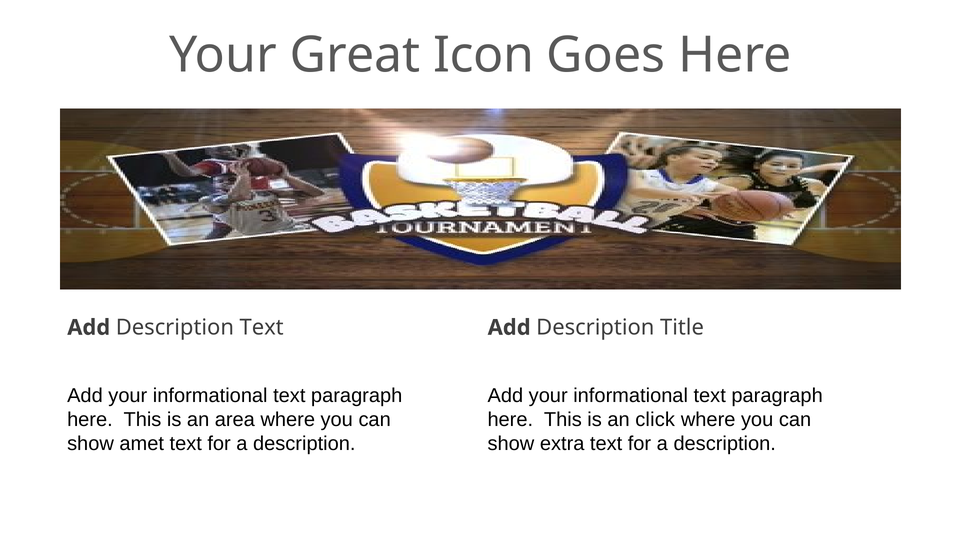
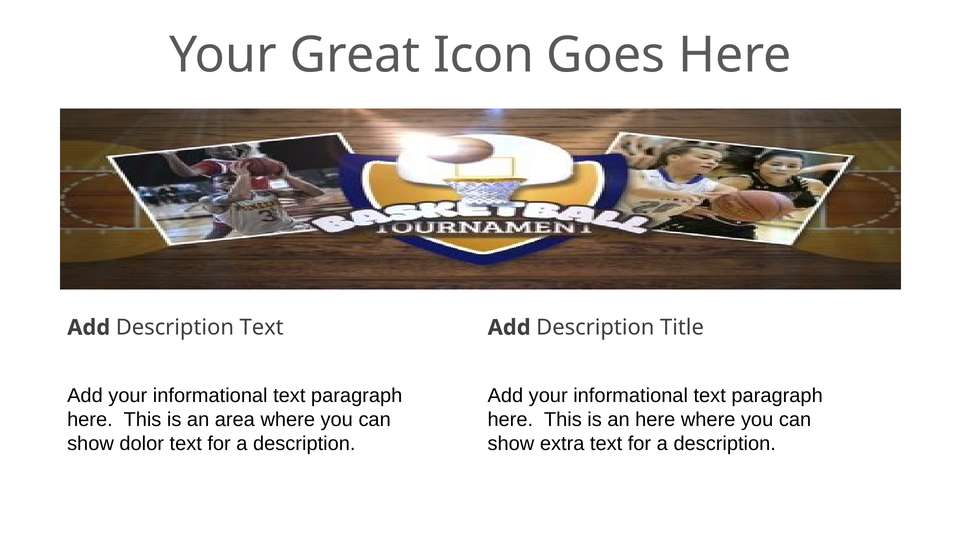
an click: click -> here (655, 419)
amet: amet -> dolor (142, 443)
